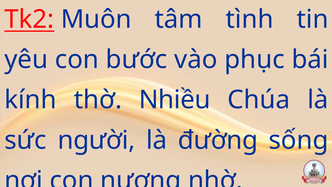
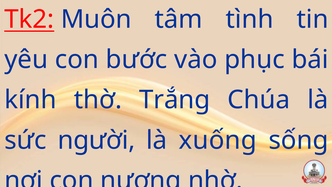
Nhiều: Nhiều -> Trắng (175, 100)
đường: đường -> xuống (218, 140)
